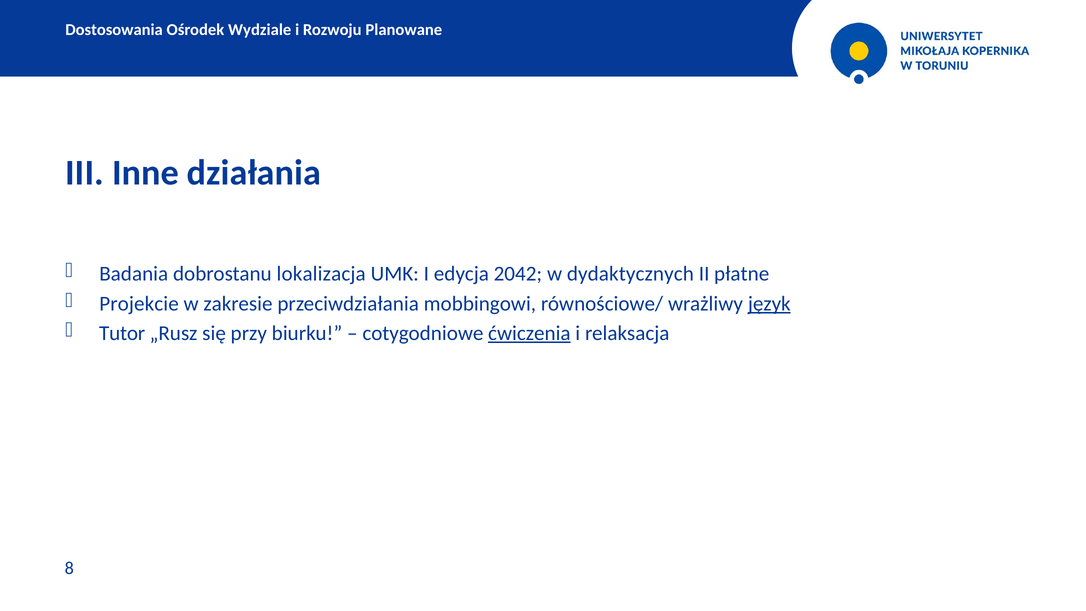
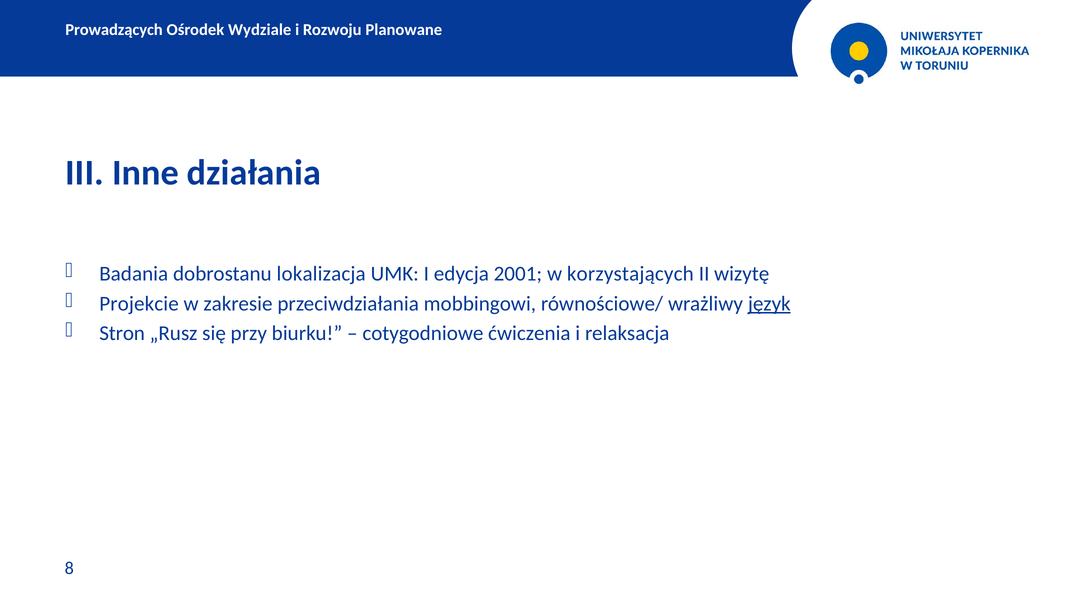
Dostosowania: Dostosowania -> Prowadzących (114, 30)
2042: 2042 -> 2001 (518, 274)
dydaktycznych: dydaktycznych -> korzystających (630, 274)
płatne: płatne -> wizytę (742, 274)
Tutor: Tutor -> Stron (122, 333)
ćwiczenia underline: present -> none (529, 333)
